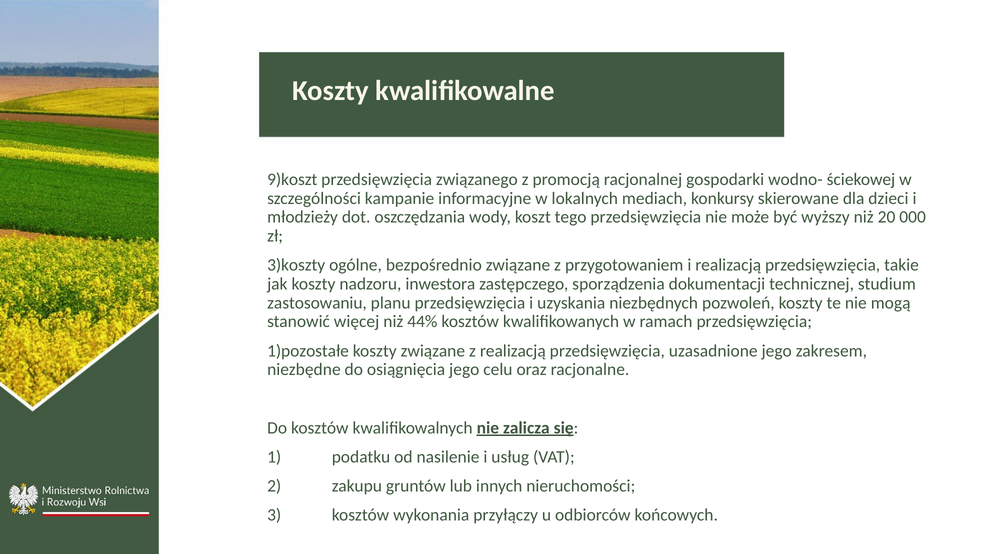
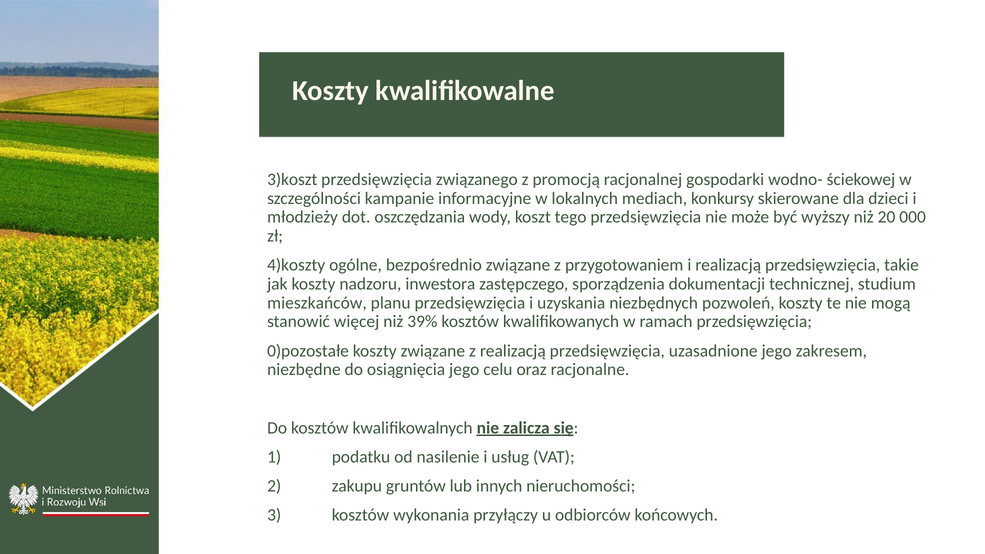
9)koszt: 9)koszt -> 3)koszt (292, 180)
3)koszty: 3)koszty -> 4)koszty (296, 265)
zastosowaniu: zastosowaniu -> mieszkańców (317, 303)
44%: 44% -> 39% (422, 322)
1)pozostałe: 1)pozostałe -> 0)pozostałe (308, 351)
